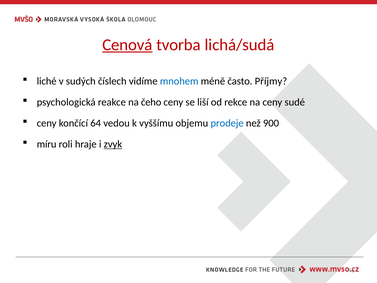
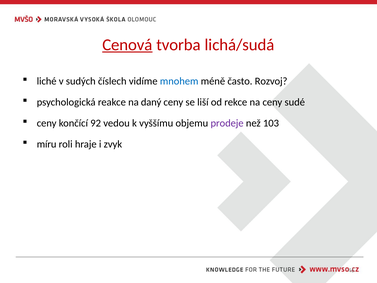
Příjmy: Příjmy -> Rozvoj (271, 81)
čeho: čeho -> daný (151, 102)
64: 64 -> 92 (96, 123)
prodeje colour: blue -> purple (227, 123)
900: 900 -> 103 (271, 123)
zvyk underline: present -> none (113, 144)
